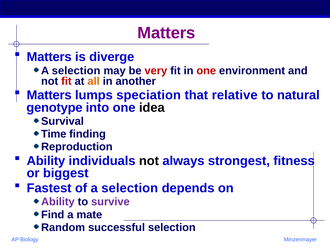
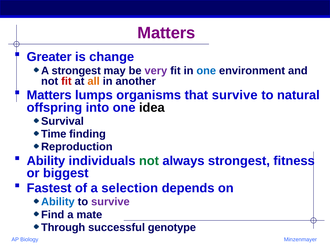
Matters: Matters -> Greater (49, 57)
diverge: diverge -> change (112, 57)
selection: selection -> strongest (76, 70)
very colour: red -> purple (156, 70)
one colour: red -> blue (206, 70)
speciation: speciation -> organisms (149, 95)
that relative: relative -> survive (235, 95)
genotype: genotype -> offspring (54, 107)
not colour: black -> green (149, 161)
Ability colour: purple -> blue (58, 201)
Random: Random -> Through (63, 227)
successful selection: selection -> genotype (172, 227)
